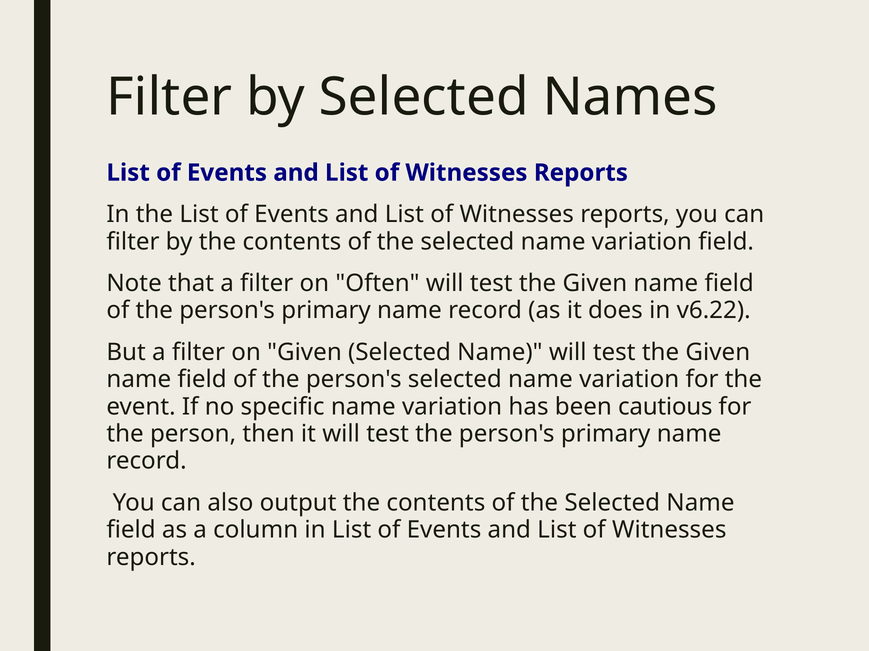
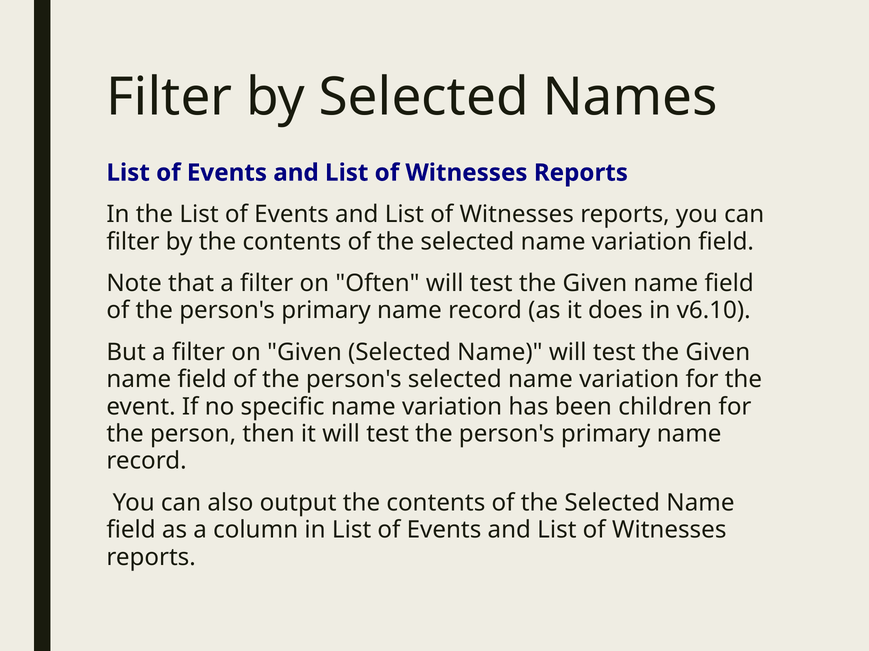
v6.22: v6.22 -> v6.10 (714, 311)
cautious: cautious -> children (665, 407)
